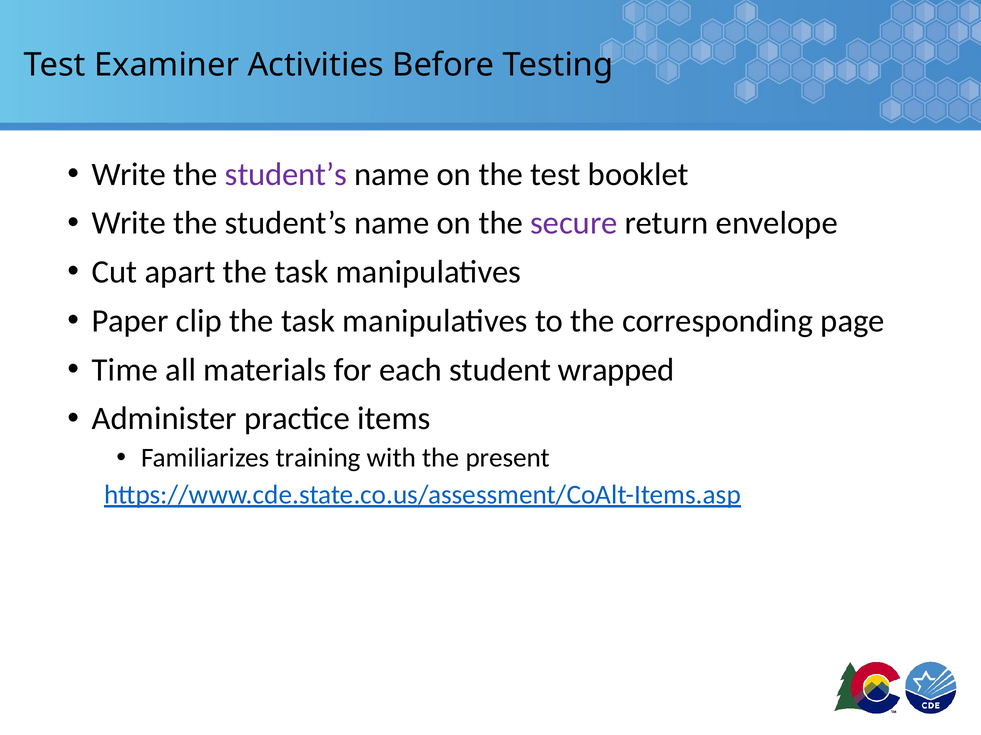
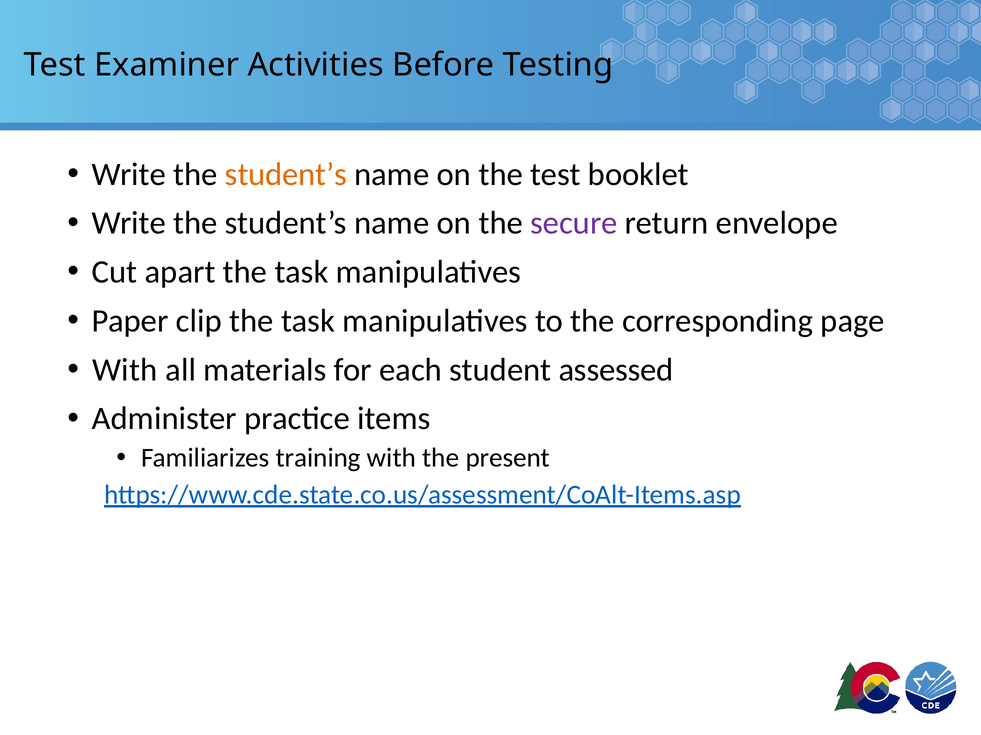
student’s colour: purple -> orange (286, 174)
Time: Time -> With (125, 370)
wrapped: wrapped -> assessed (616, 370)
